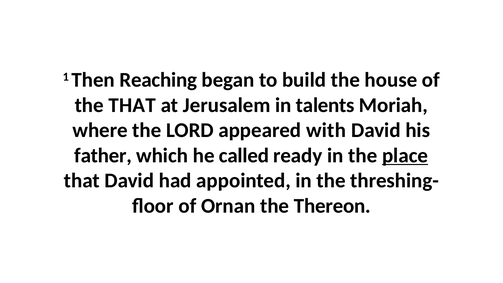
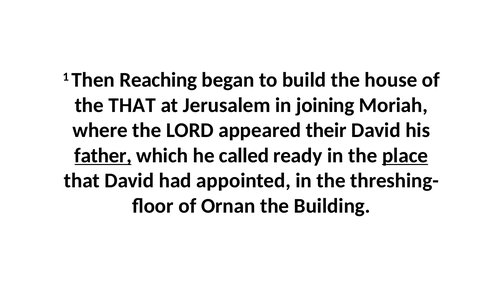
talents: talents -> joining (325, 105)
with: with -> their (326, 130)
father underline: none -> present (103, 155)
Thereon: Thereon -> Building (332, 206)
